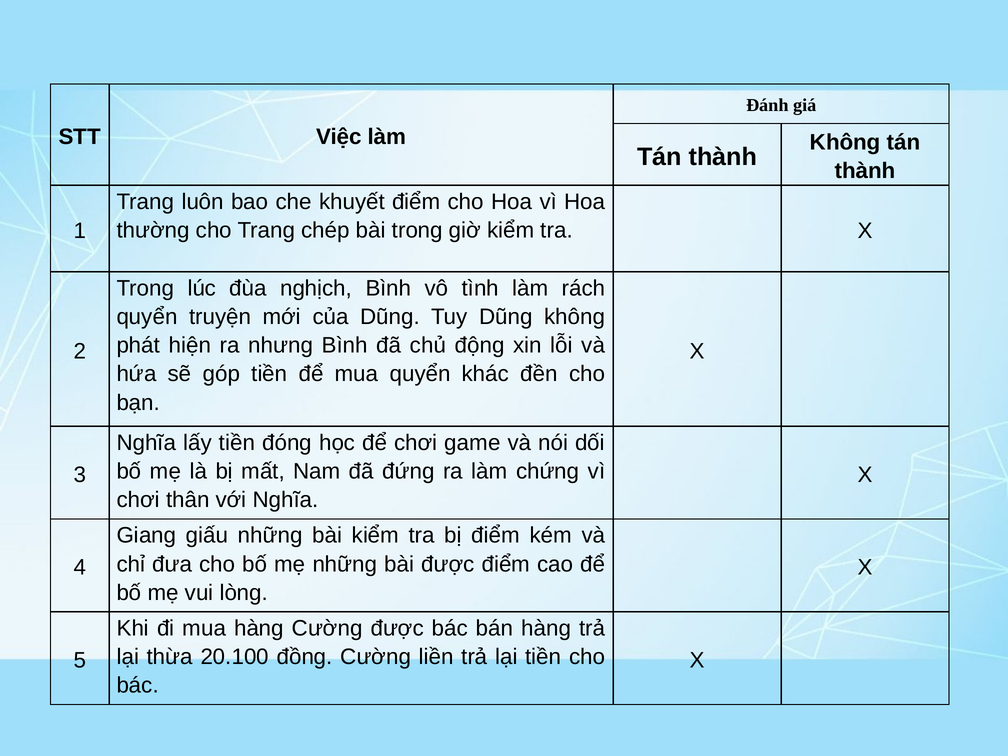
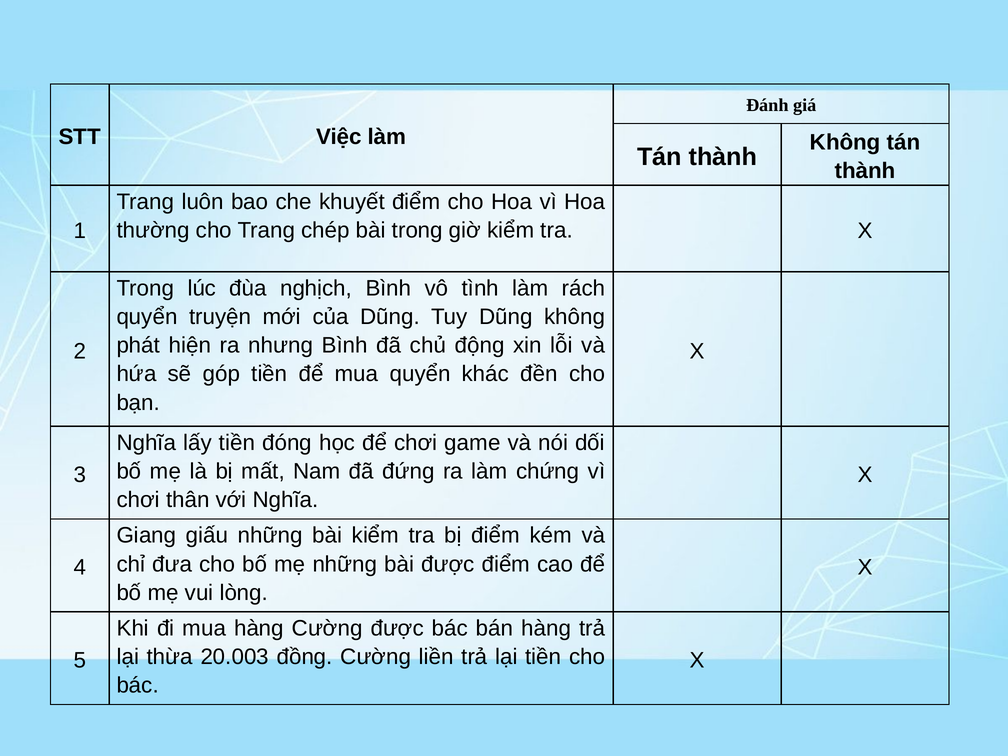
20.100: 20.100 -> 20.003 (235, 657)
